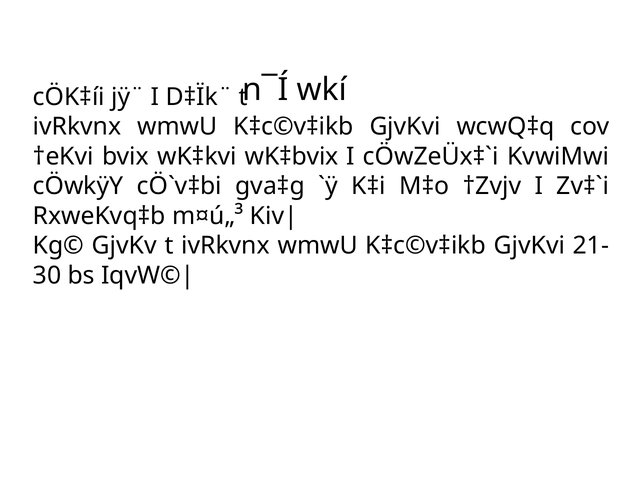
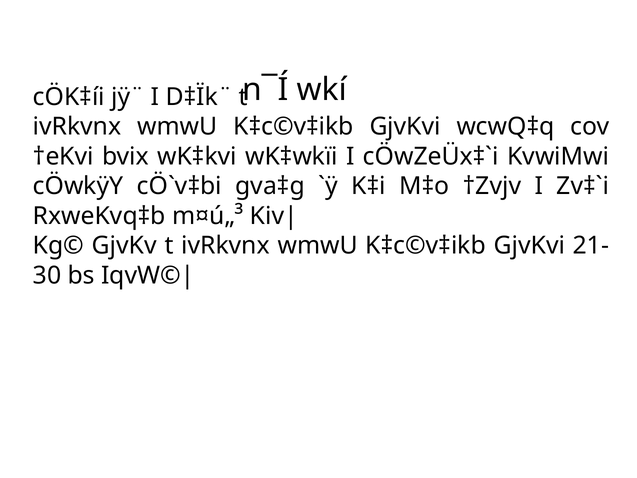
wK‡bvix: wK‡bvix -> wK‡wkïi (292, 156)
